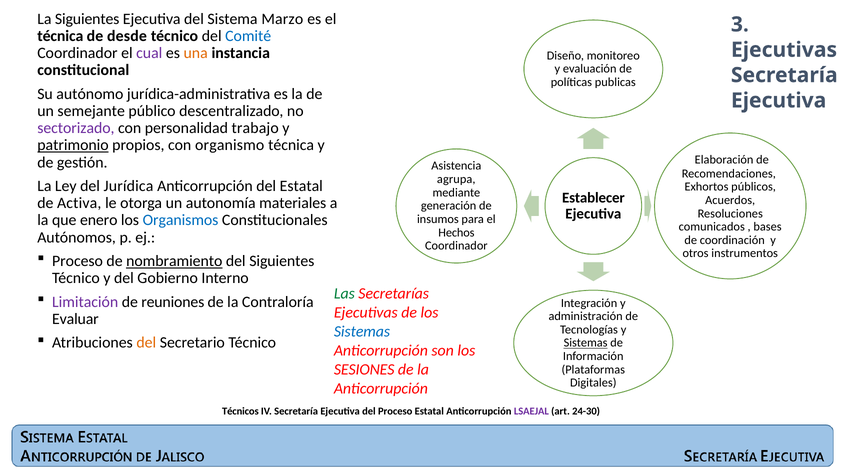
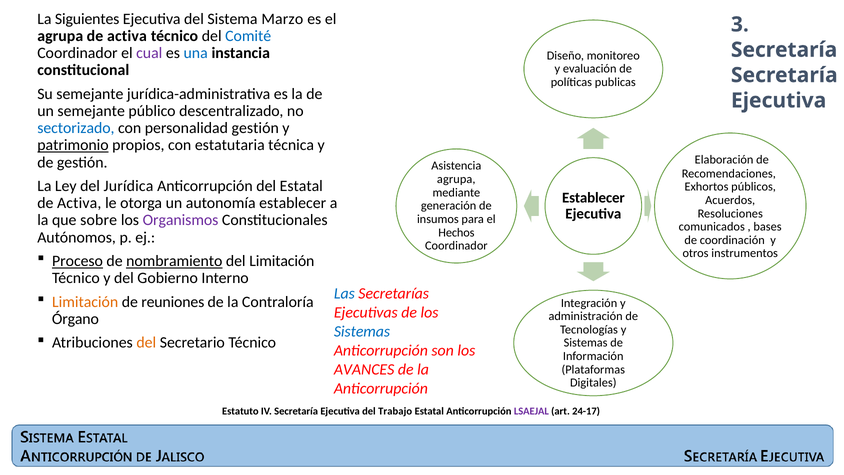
técnica: técnica -> agrupa (60, 36)
desde: desde -> activa (127, 36)
Ejecutivas: Ejecutivas -> Secretaría (784, 50)
una colour: orange -> blue (196, 53)
Su autónomo: autónomo -> semejante (90, 94)
sectorizado colour: purple -> blue (76, 128)
personalidad trabajo: trabajo -> gestión (255, 128)
organismo: organismo -> estatutaria (230, 145)
autonomía materiales: materiales -> establecer (293, 203)
enero: enero -> sobre (99, 220)
Organismos colour: blue -> purple (181, 220)
Proceso underline: none -> present (78, 261)
del Siguientes: Siguientes -> Limitación (282, 261)
Las colour: green -> blue (344, 293)
Limitación colour: purple -> orange (85, 302)
Evaluar: Evaluar -> Órgano (75, 319)
Sistemas underline: present -> none (586, 343)
SESIONES: SESIONES -> AVANCES (364, 369)
Técnicos: Técnicos -> Estatuto (240, 411)
del Proceso: Proceso -> Trabajo (395, 411)
24-30: 24-30 -> 24-17 (586, 411)
